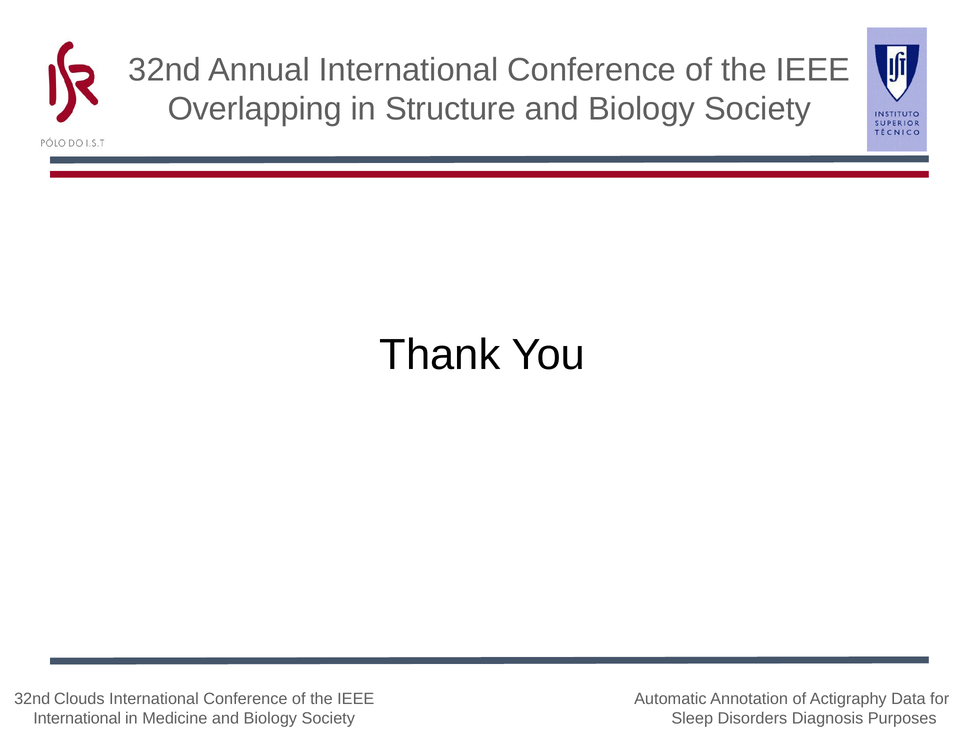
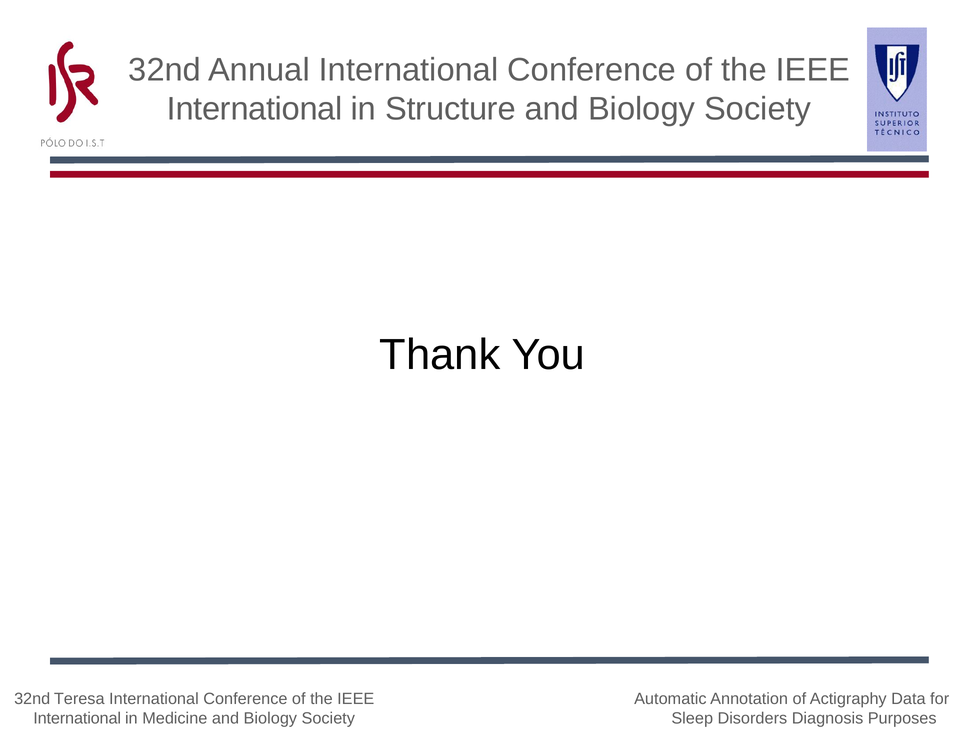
Overlapping: Overlapping -> International (255, 109)
Clouds: Clouds -> Teresa (79, 699)
